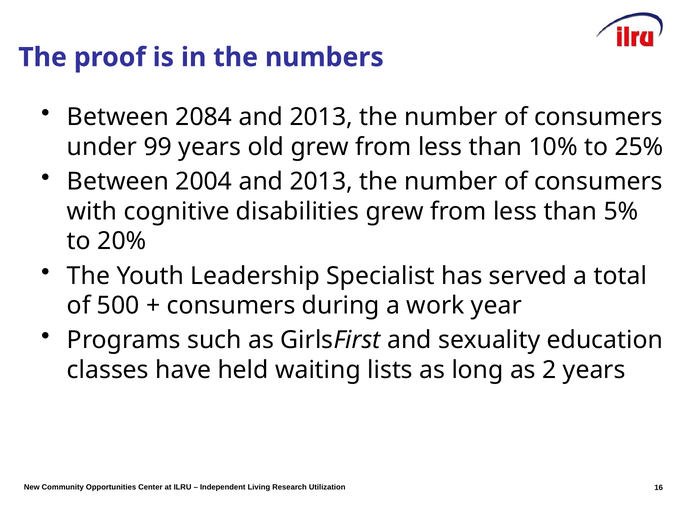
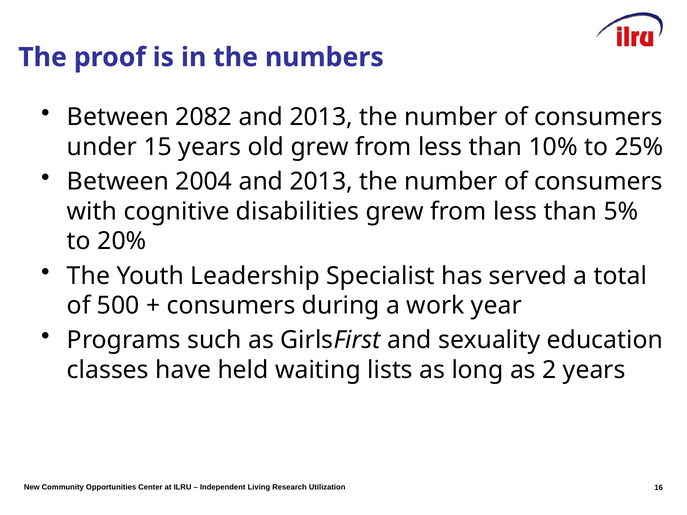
2084: 2084 -> 2082 (204, 117)
99: 99 -> 15 (158, 147)
